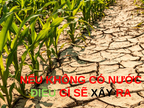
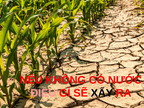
ĐIỀU colour: light green -> pink (43, 93)
